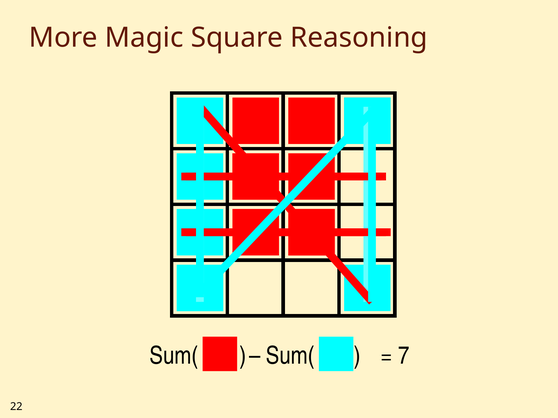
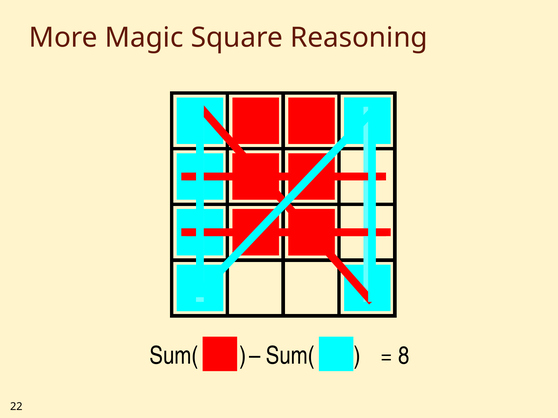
7: 7 -> 8 (404, 356)
